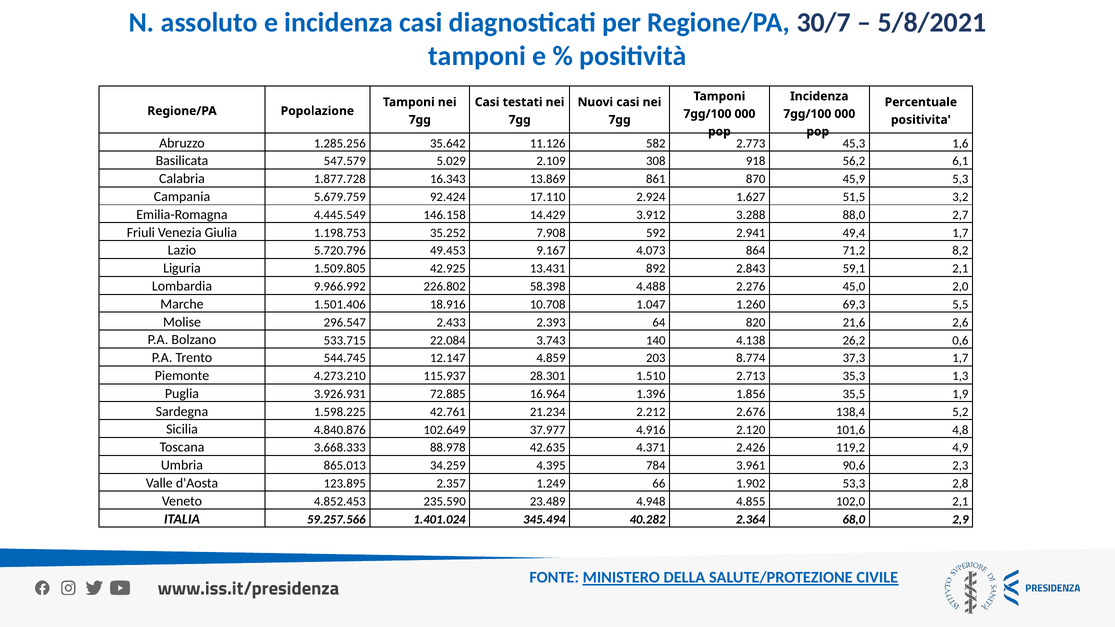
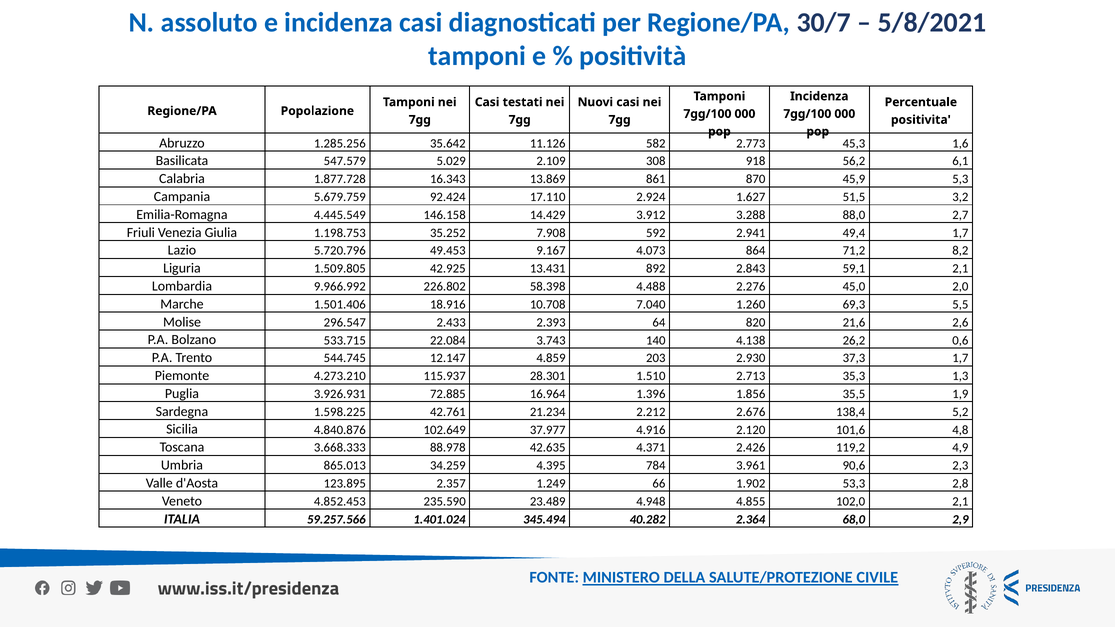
1.047: 1.047 -> 7.040 (651, 305)
8.774: 8.774 -> 2.930 (751, 358)
